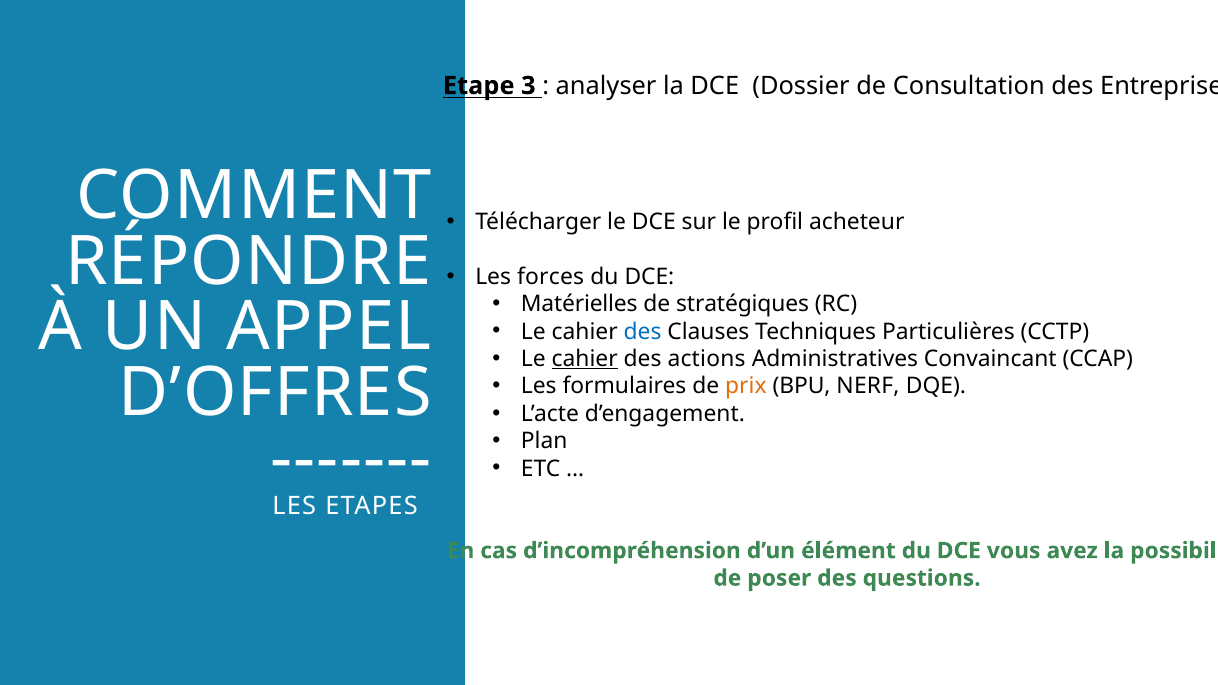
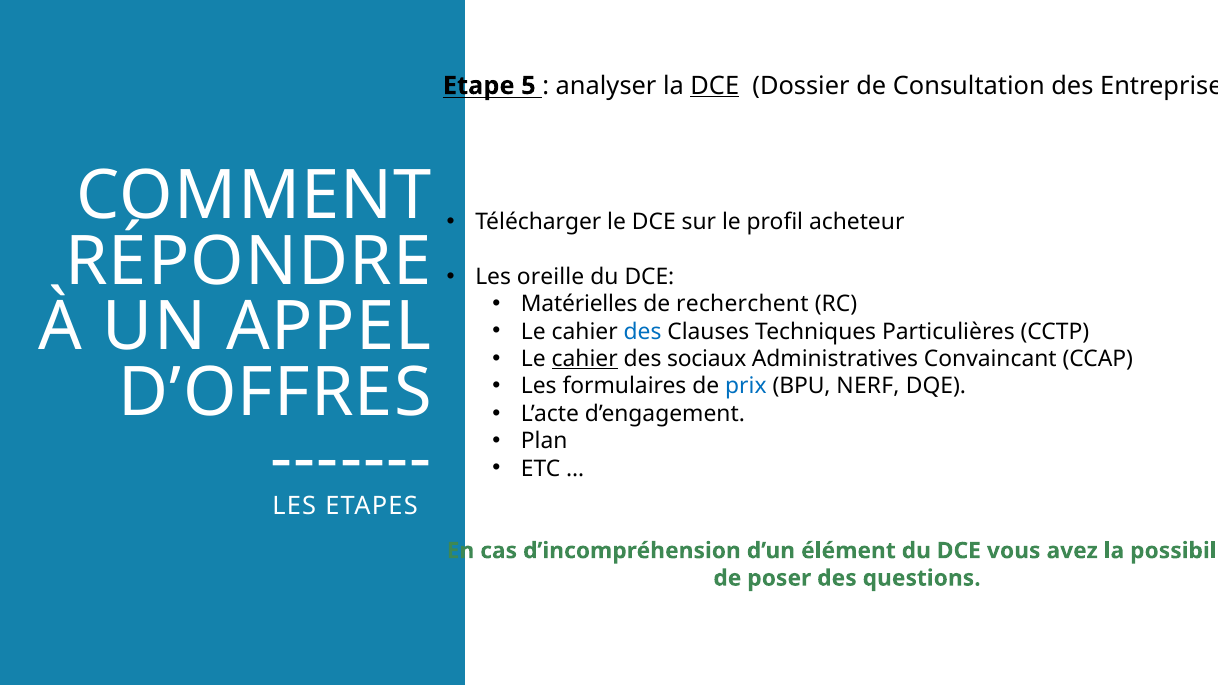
3: 3 -> 5 (528, 86)
DCE underline: none -> present (715, 86)
forces: forces -> oreille (551, 277)
stratégiques: stratégiques -> recherchent (742, 304)
actions: actions -> sociaux (707, 359)
prix colour: orange -> blue (746, 386)
